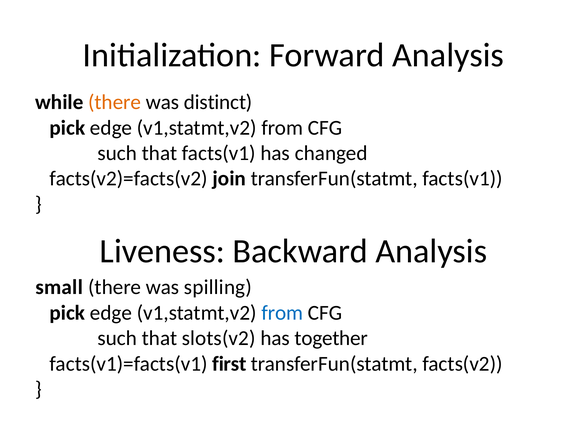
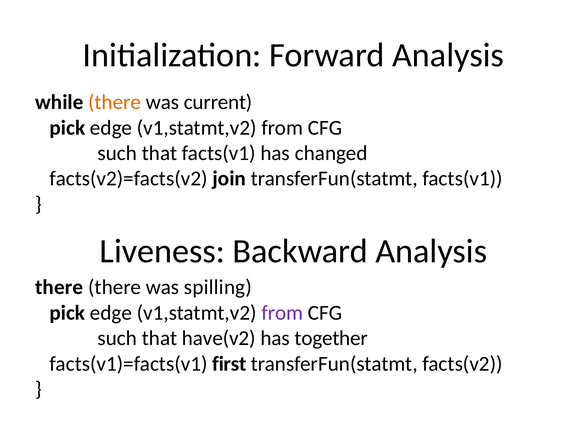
distinct: distinct -> current (218, 102)
small: small -> there (59, 287)
from colour: blue -> purple (282, 313)
slots(v2: slots(v2 -> have(v2 (219, 338)
